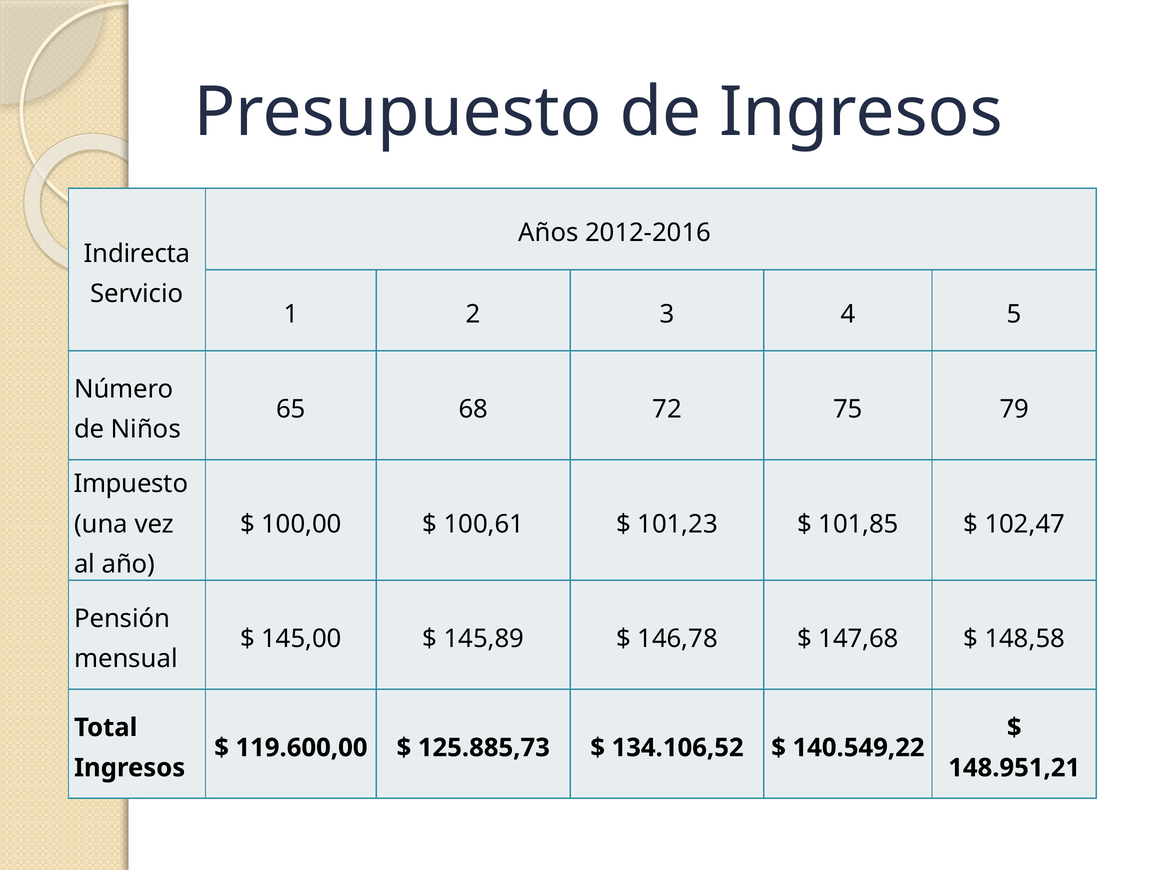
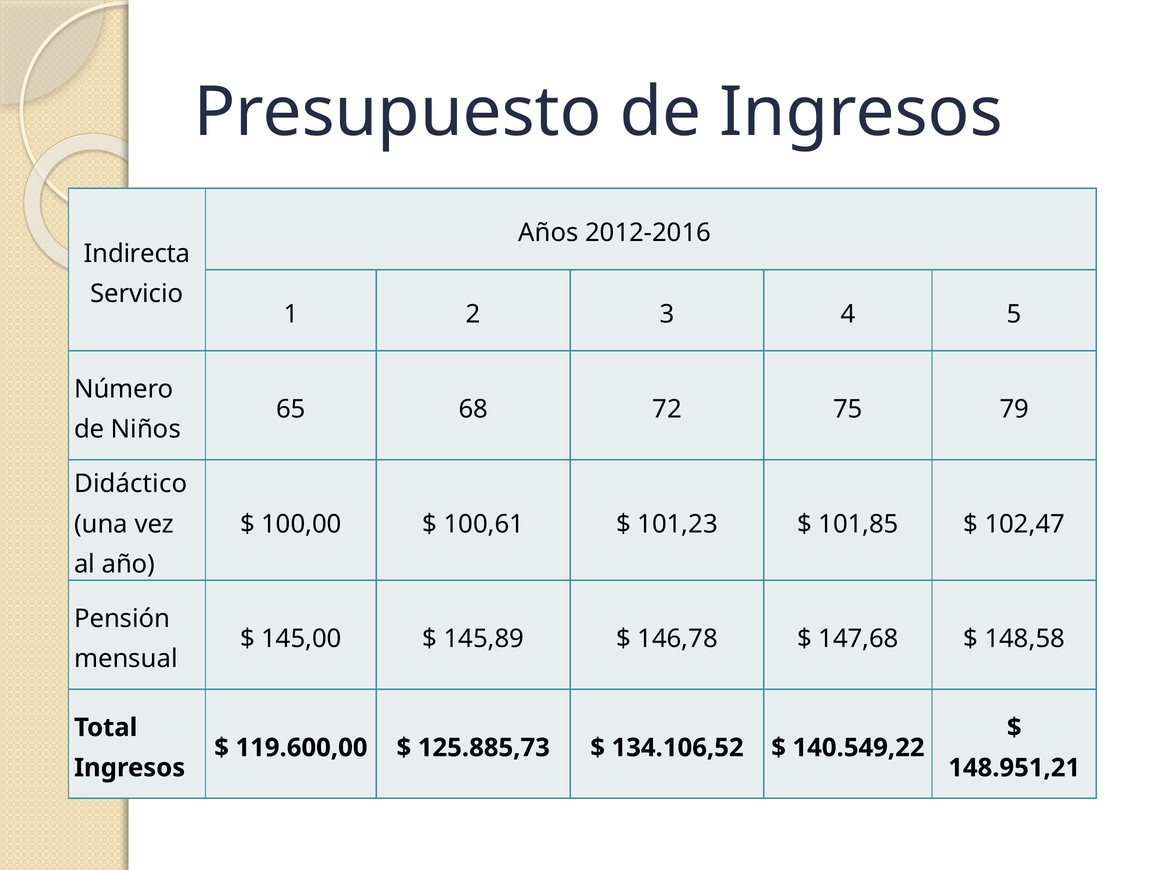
Impuesto: Impuesto -> Didáctico (131, 484)
